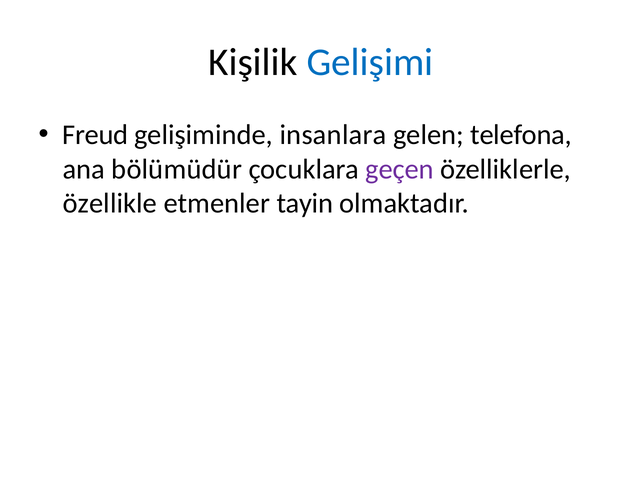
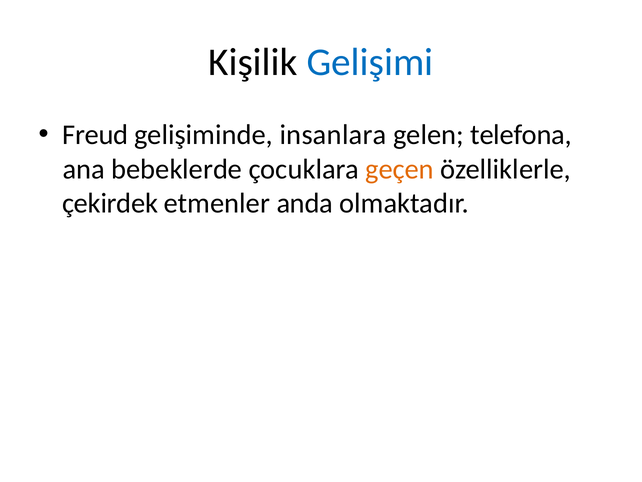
bölümüdür: bölümüdür -> bebeklerde (177, 169)
geçen colour: purple -> orange (400, 169)
özellikle: özellikle -> çekirdek (110, 203)
tayin: tayin -> anda (305, 203)
